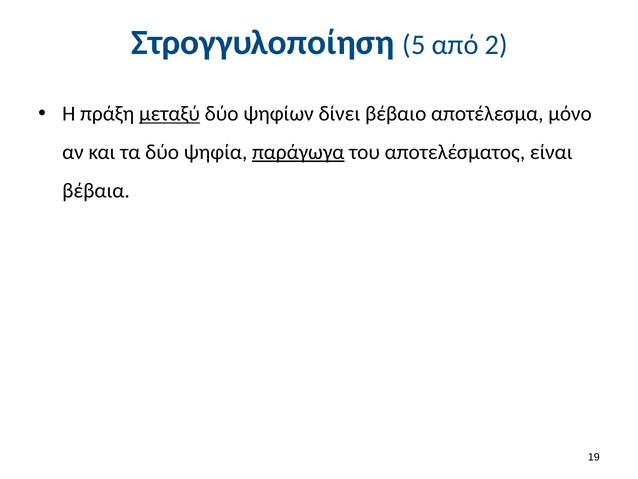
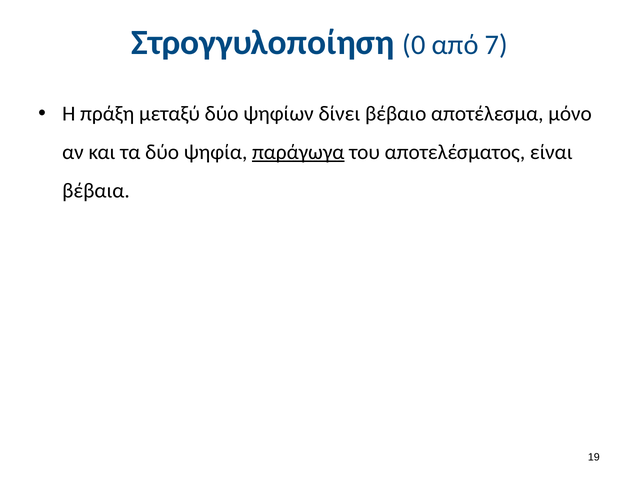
5: 5 -> 0 (414, 45)
2: 2 -> 7 (496, 45)
μεταξύ underline: present -> none (169, 114)
